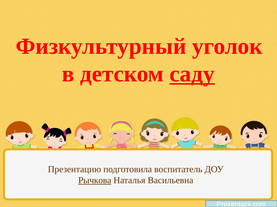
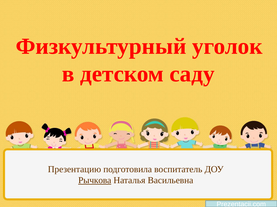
саду underline: present -> none (192, 74)
